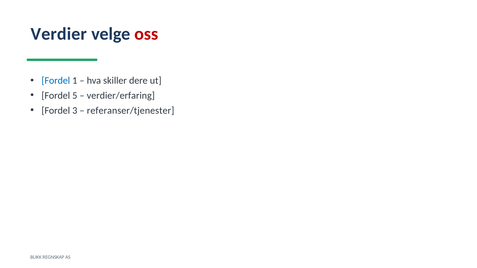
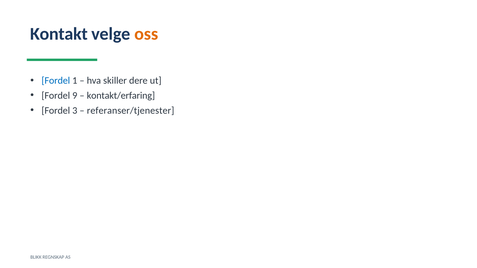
Verdier: Verdier -> Kontakt (59, 34)
oss colour: red -> orange (146, 34)
5: 5 -> 9 (75, 96)
verdier/erfaring: verdier/erfaring -> kontakt/erfaring (121, 96)
